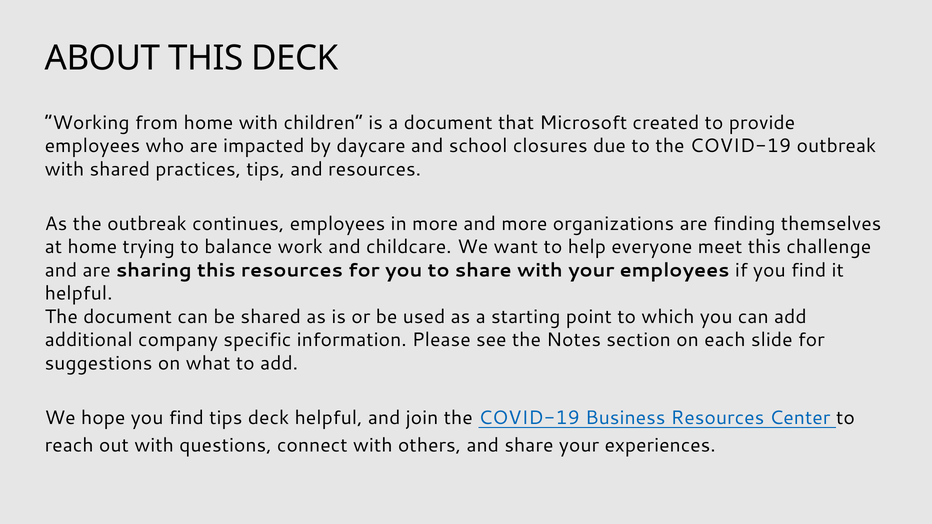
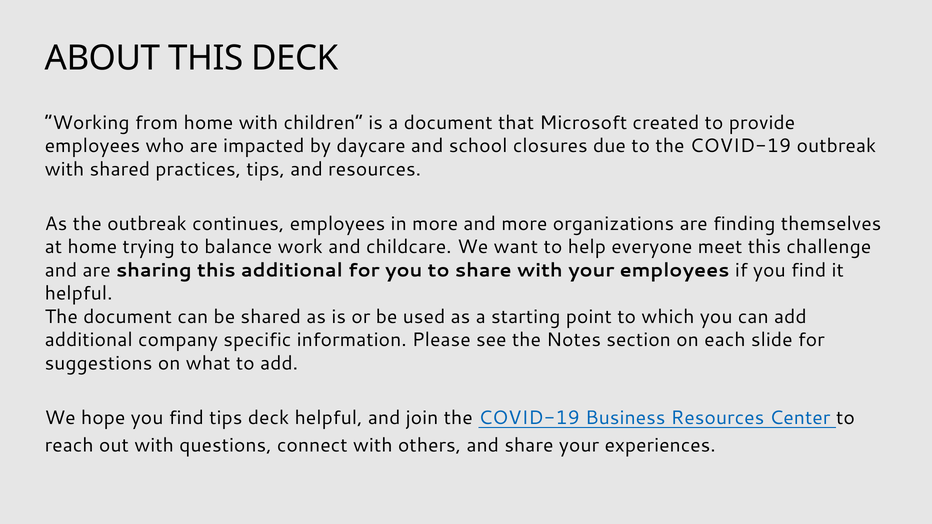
this resources: resources -> additional (292, 270)
